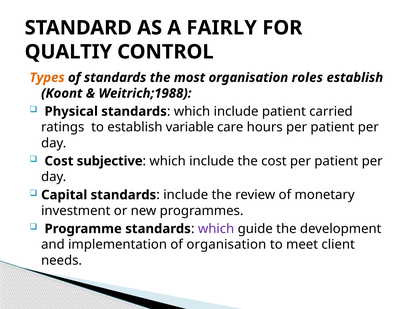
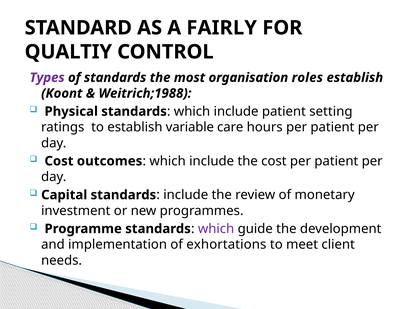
Types colour: orange -> purple (47, 78)
carried: carried -> setting (331, 111)
subjective: subjective -> outcomes (110, 161)
of organisation: organisation -> exhortations (226, 245)
